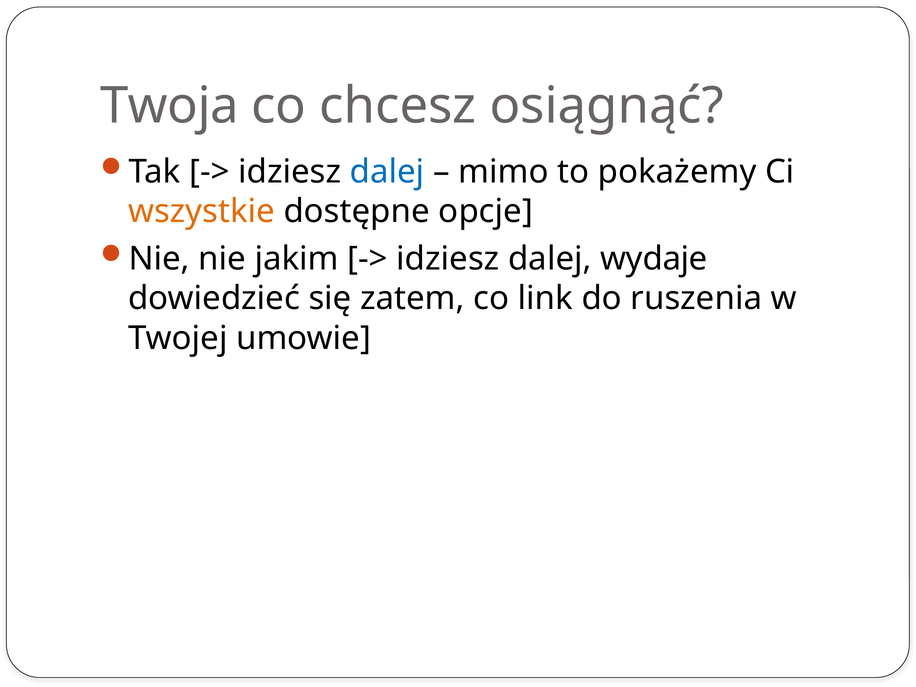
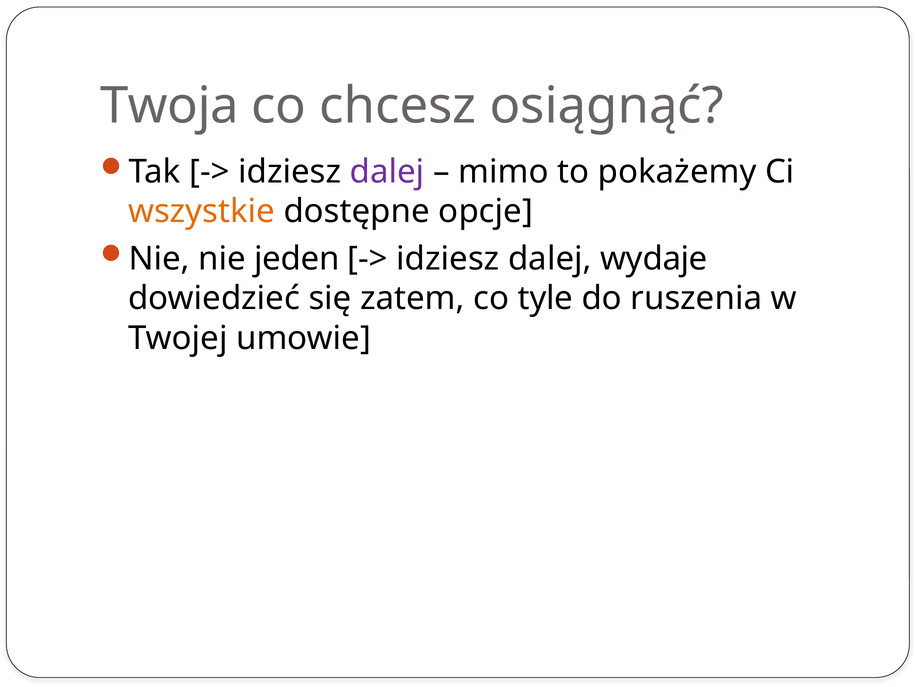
dalej colour: blue -> purple (387, 172)
jakim: jakim -> jeden (297, 259)
link: link -> tyle (546, 299)
